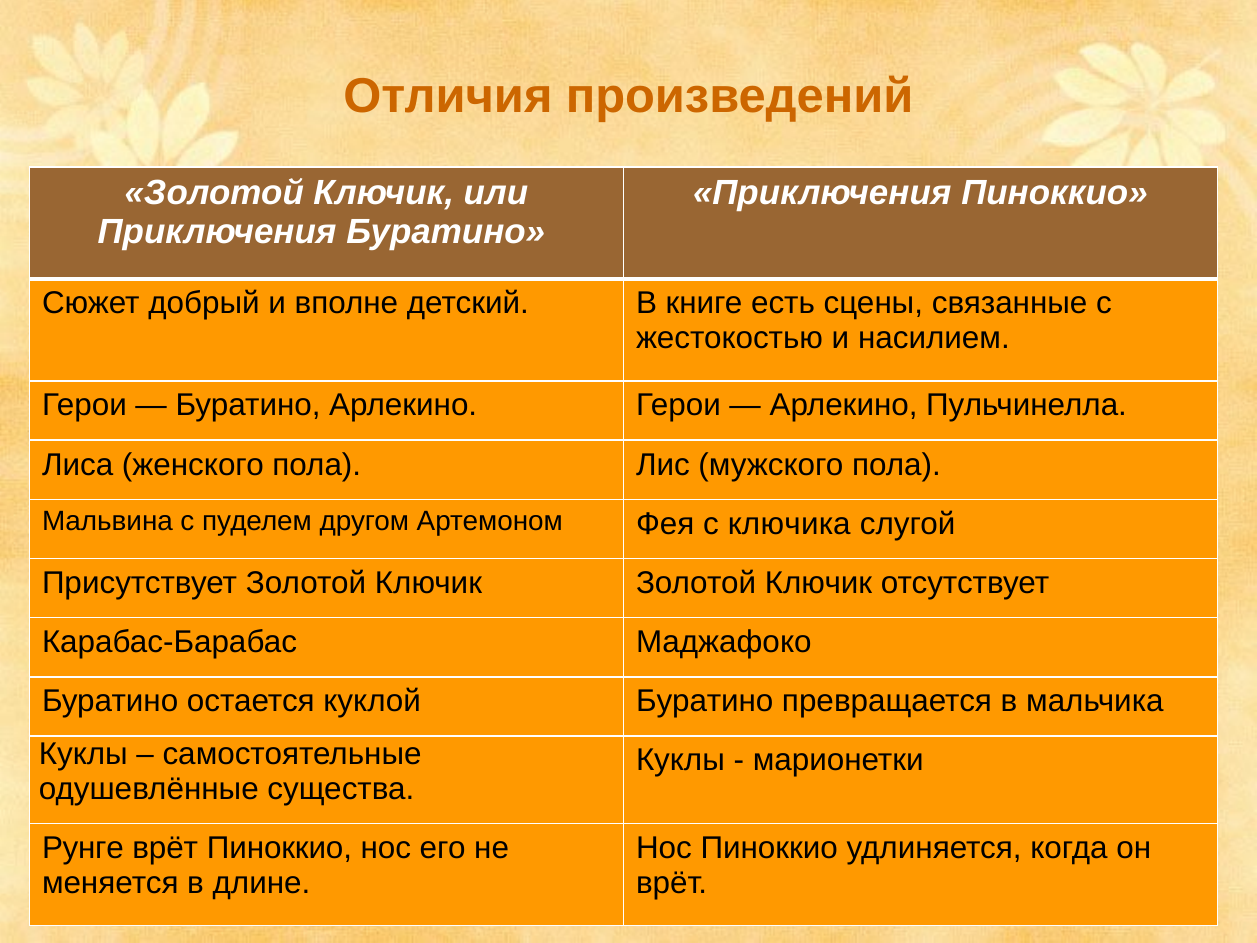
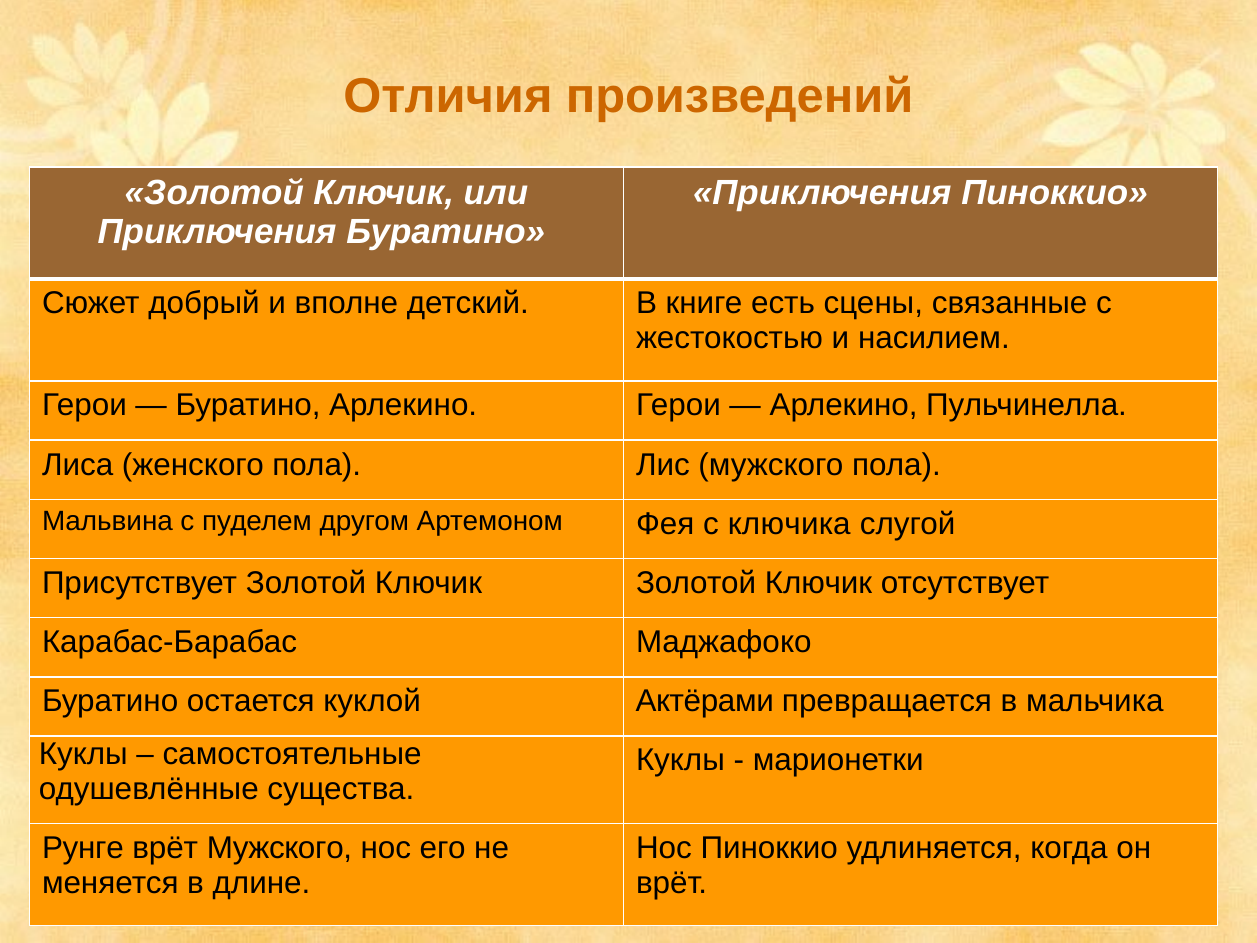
куклой Буратино: Буратино -> Актёрами (705, 701)
врёт Пиноккио: Пиноккио -> Мужского (280, 848)
